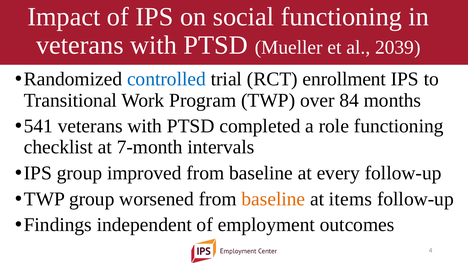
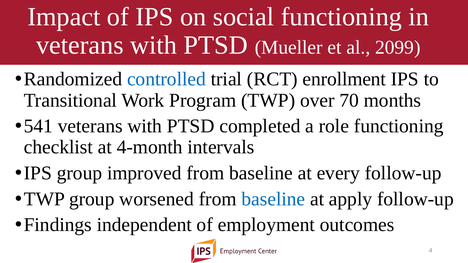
2039: 2039 -> 2099 (398, 47)
84: 84 -> 70 (349, 100)
7-month: 7-month -> 4-month (150, 147)
baseline colour: orange -> blue (273, 199)
items: items -> apply (351, 199)
